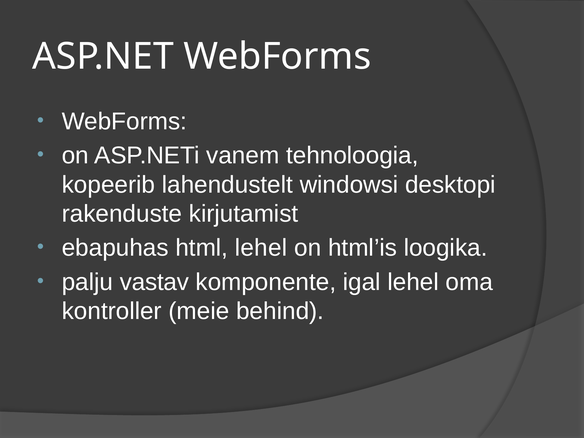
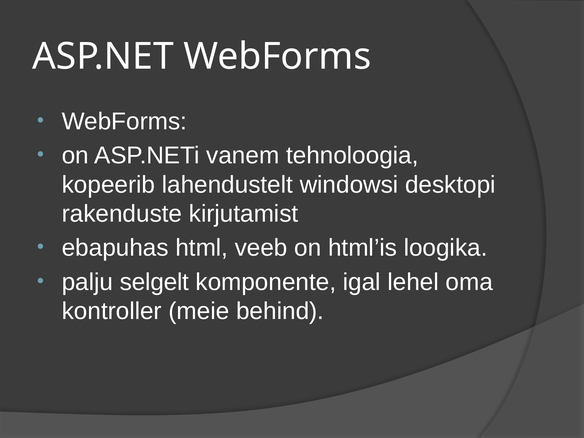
html lehel: lehel -> veeb (261, 248)
vastav: vastav -> selgelt (154, 282)
